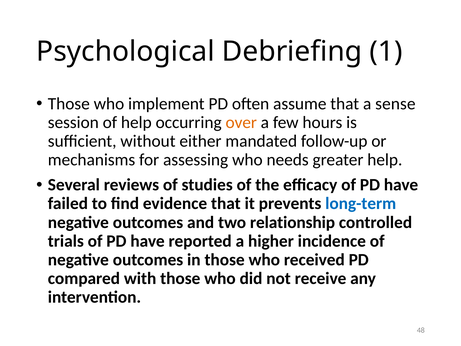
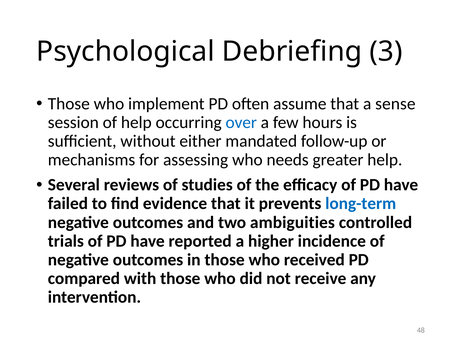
1: 1 -> 3 (386, 52)
over colour: orange -> blue (241, 122)
relationship: relationship -> ambiguities (292, 222)
